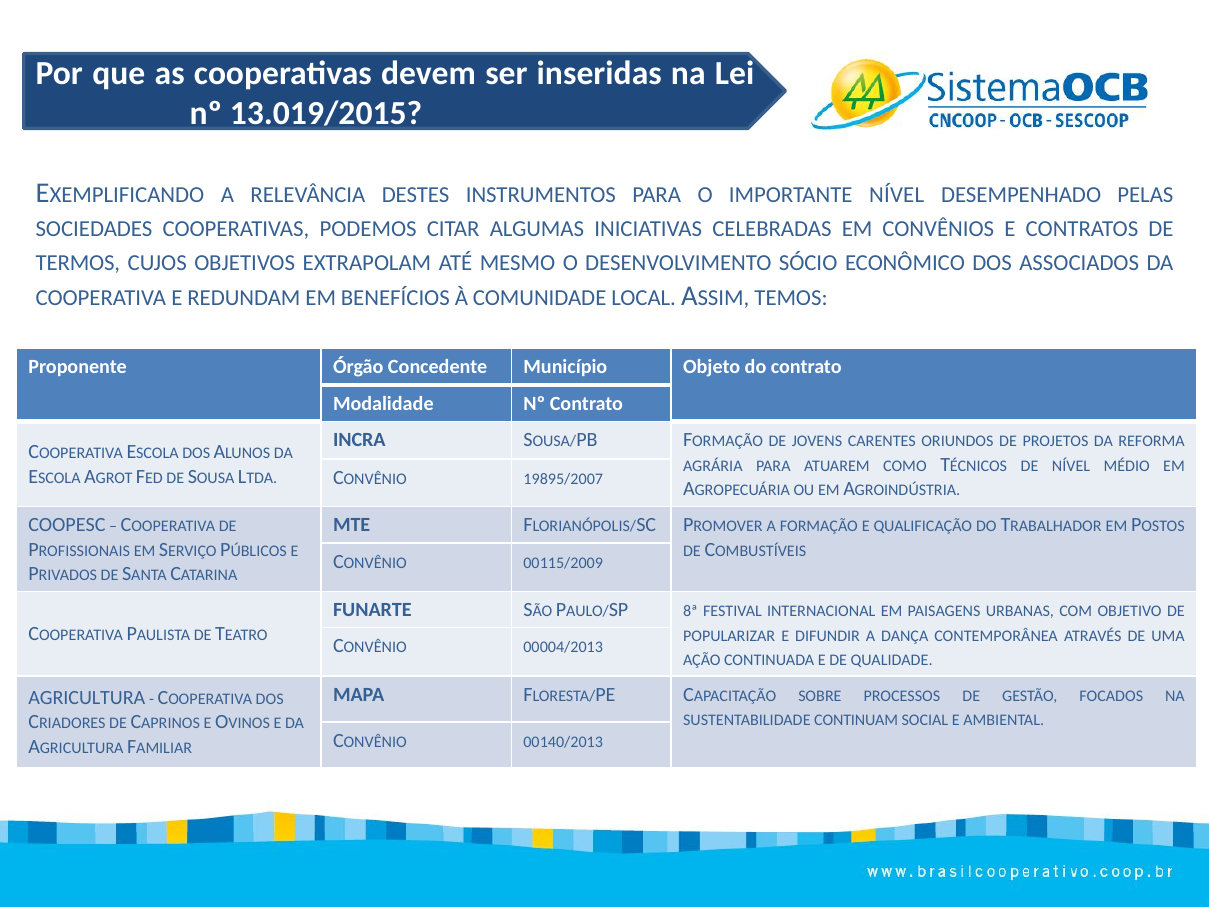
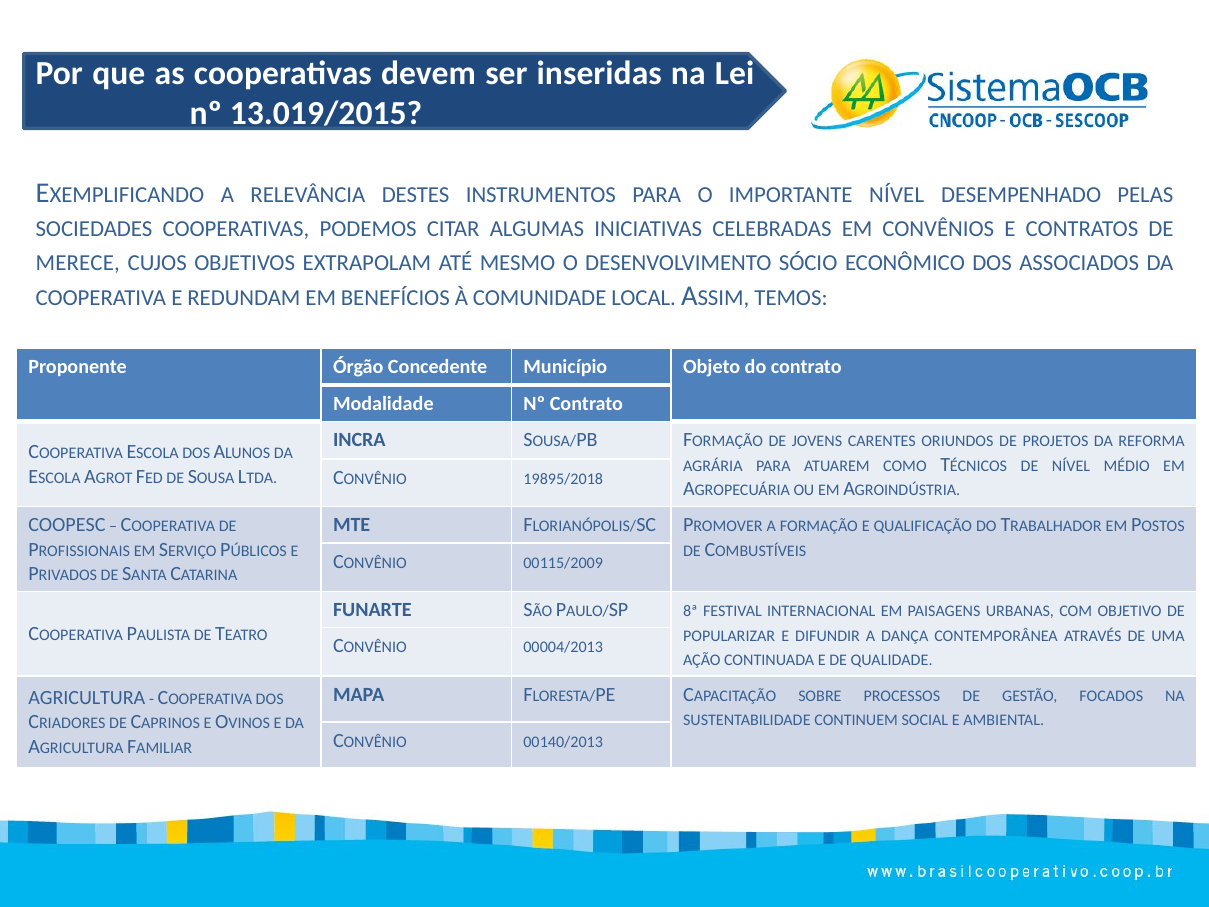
TERMOS: TERMOS -> MERECE (78, 263)
19895/2007: 19895/2007 -> 19895/2018 (563, 479)
CONTINUAM: CONTINUAM -> CONTINUEM (856, 720)
